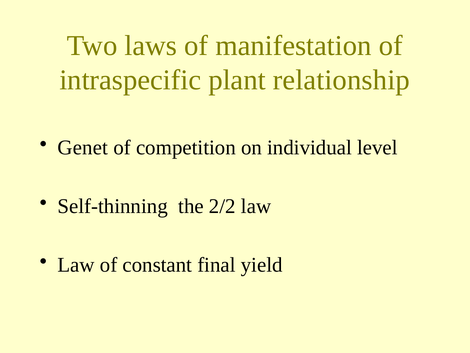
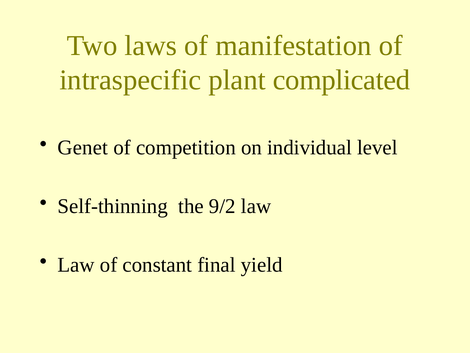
relationship: relationship -> complicated (342, 80)
2/2: 2/2 -> 9/2 (222, 206)
